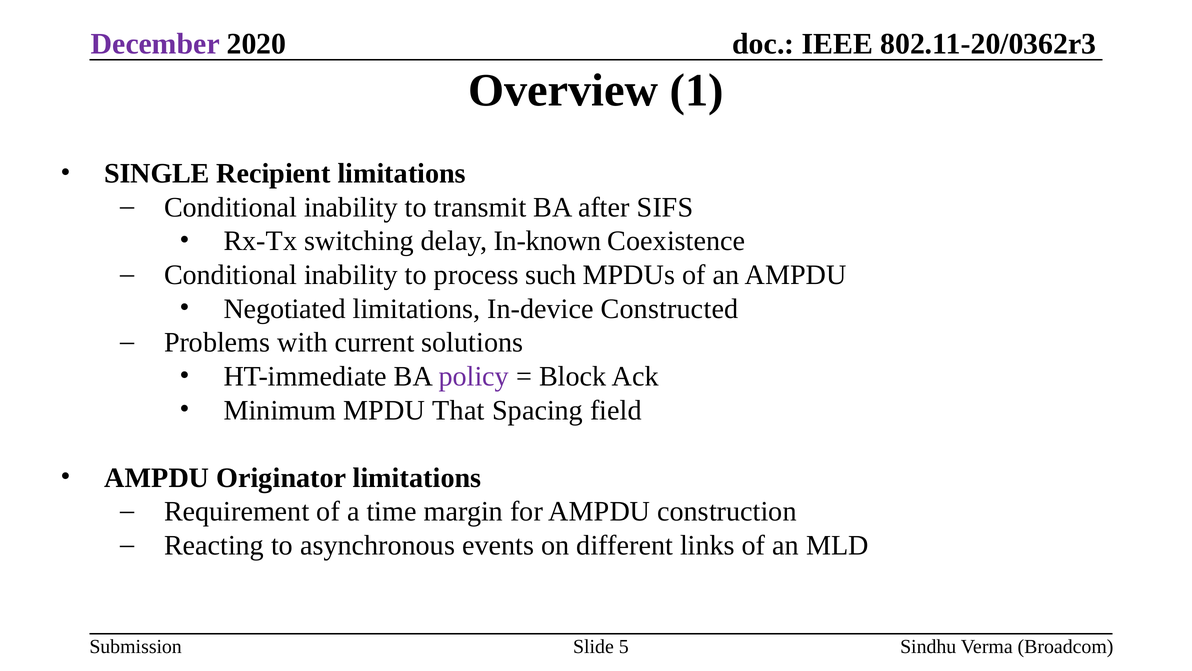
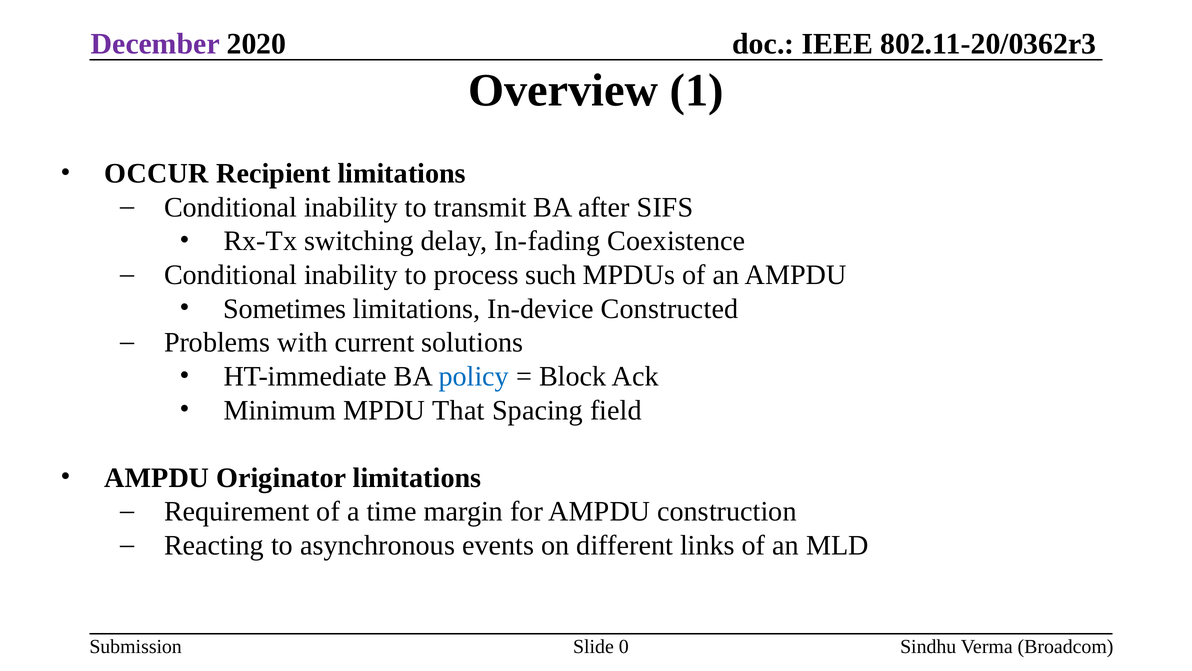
SINGLE: SINGLE -> OCCUR (157, 173)
In-known: In-known -> In-fading (547, 241)
Negotiated: Negotiated -> Sometimes (285, 309)
policy colour: purple -> blue (474, 376)
5: 5 -> 0 (624, 646)
